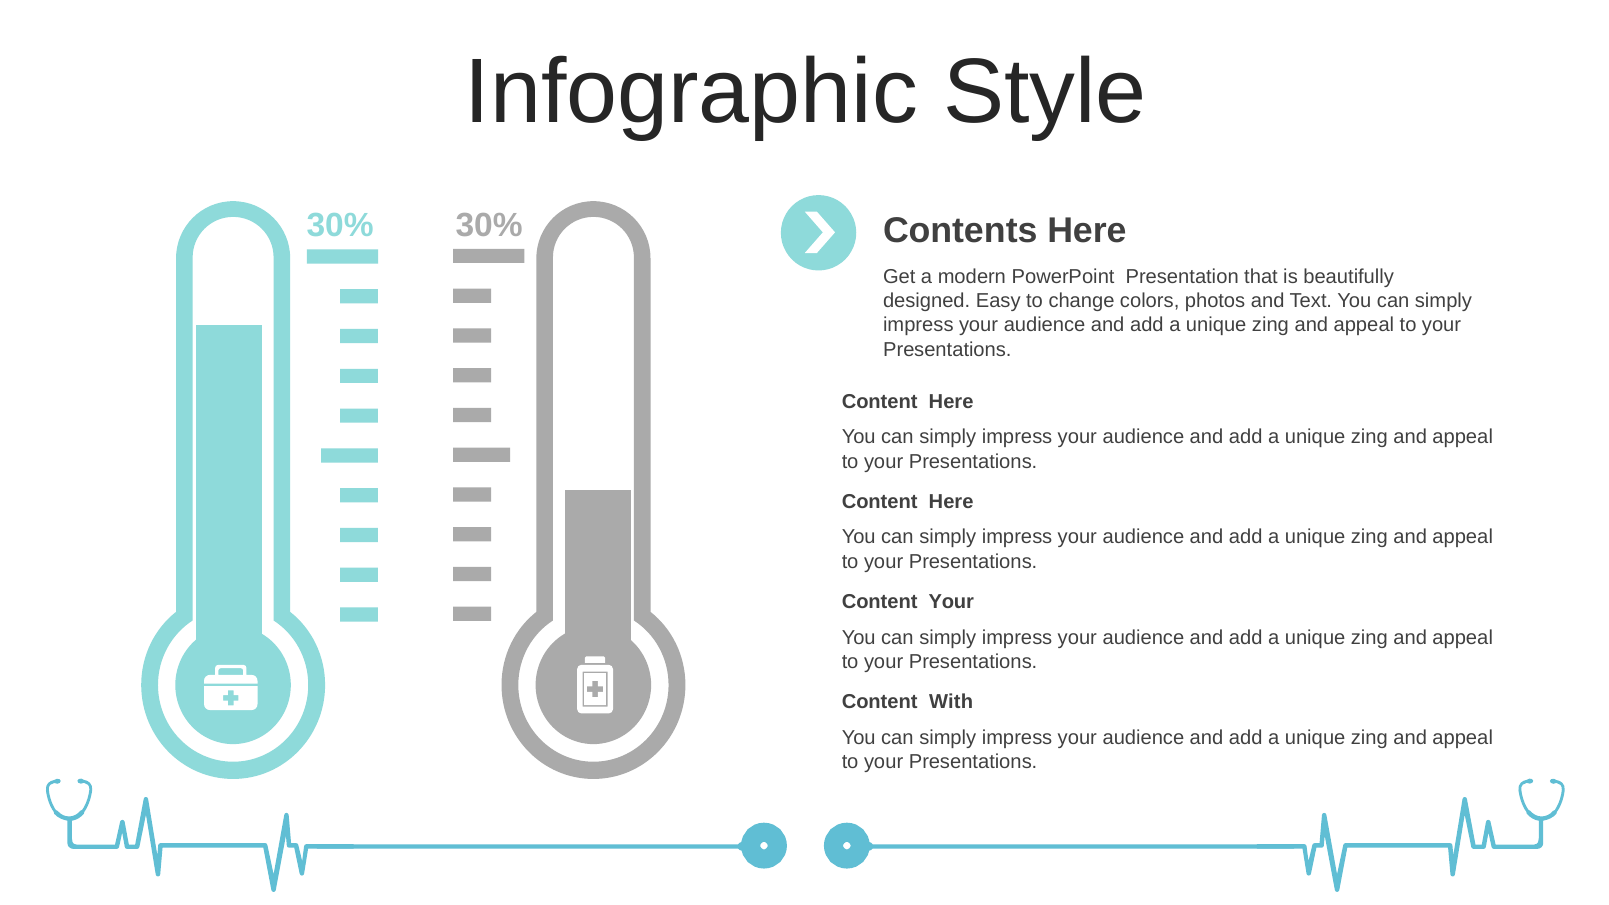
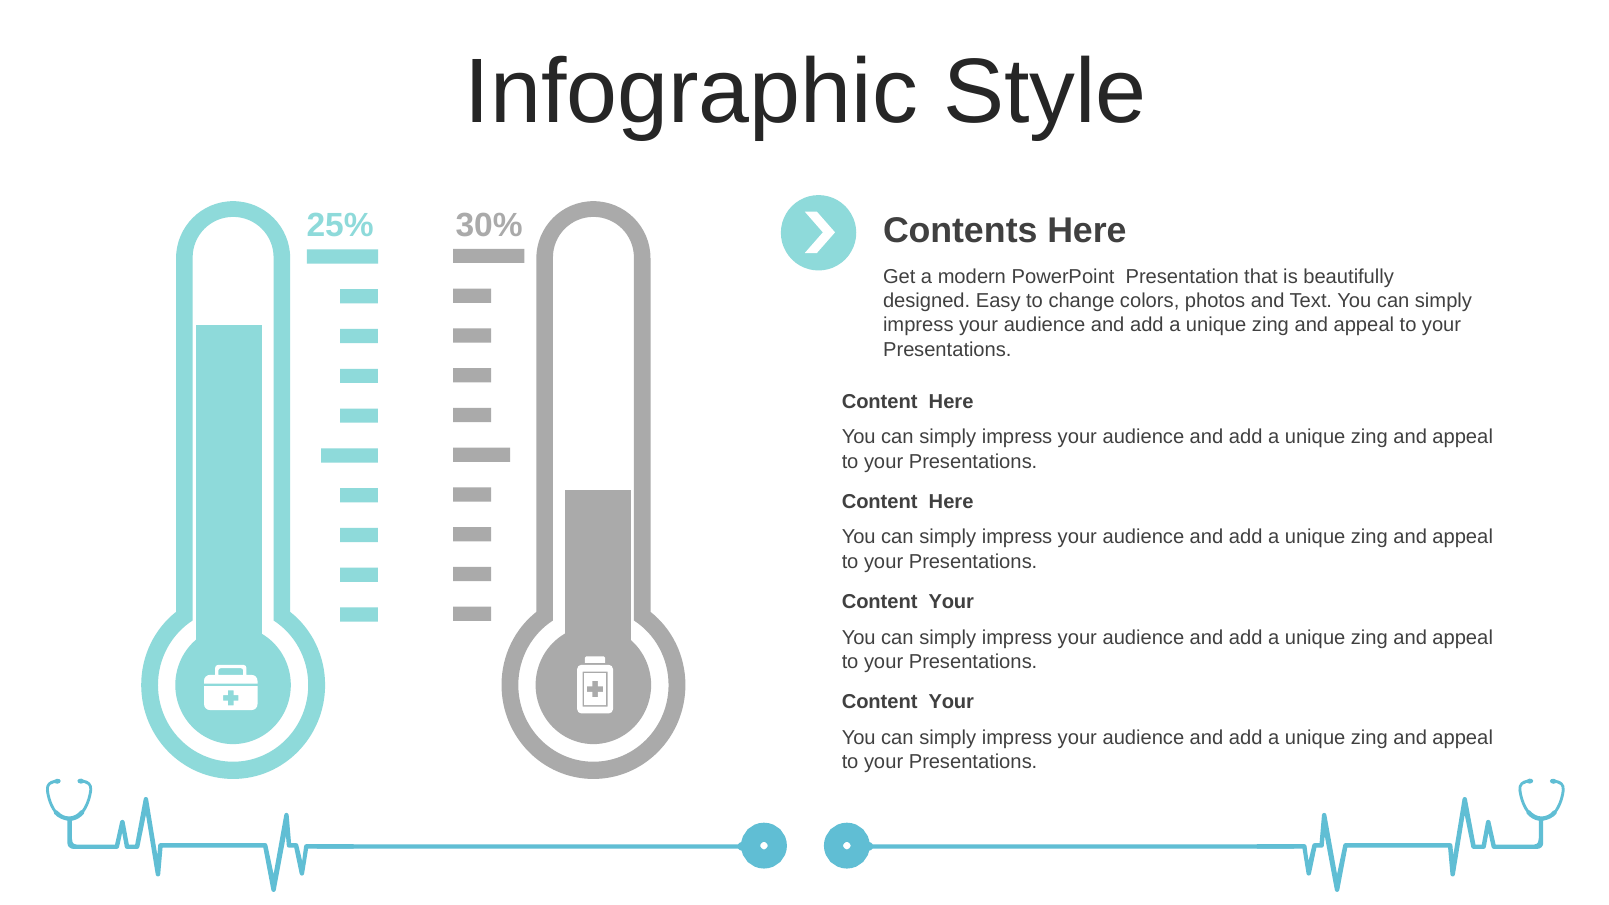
30%: 30% -> 25% (340, 225)
With: With -> Your (951, 702)
